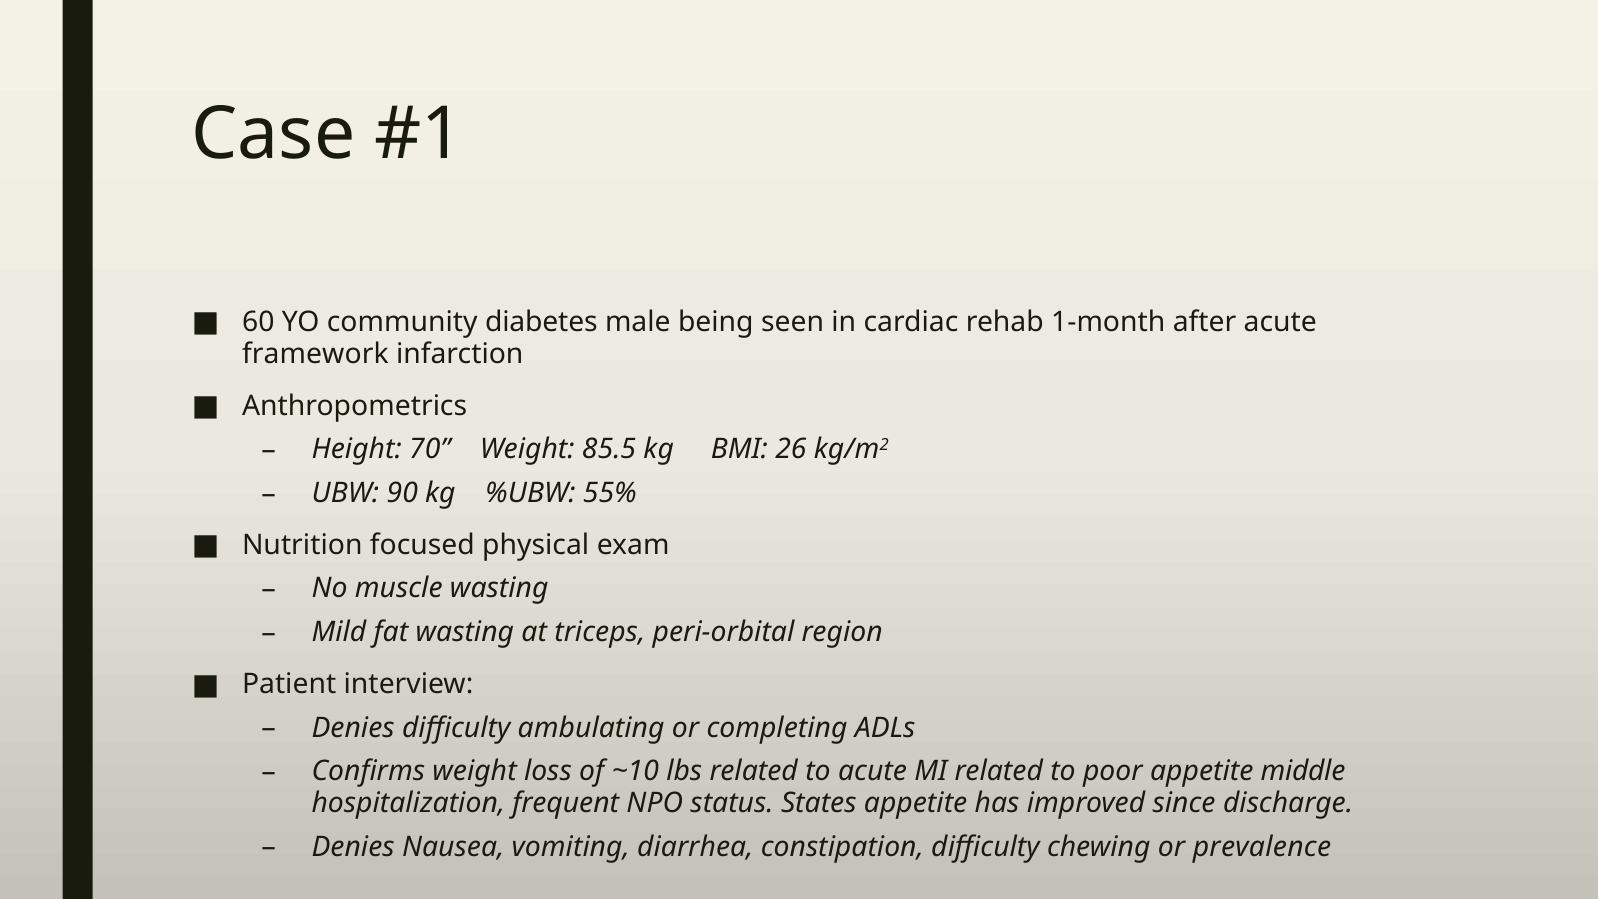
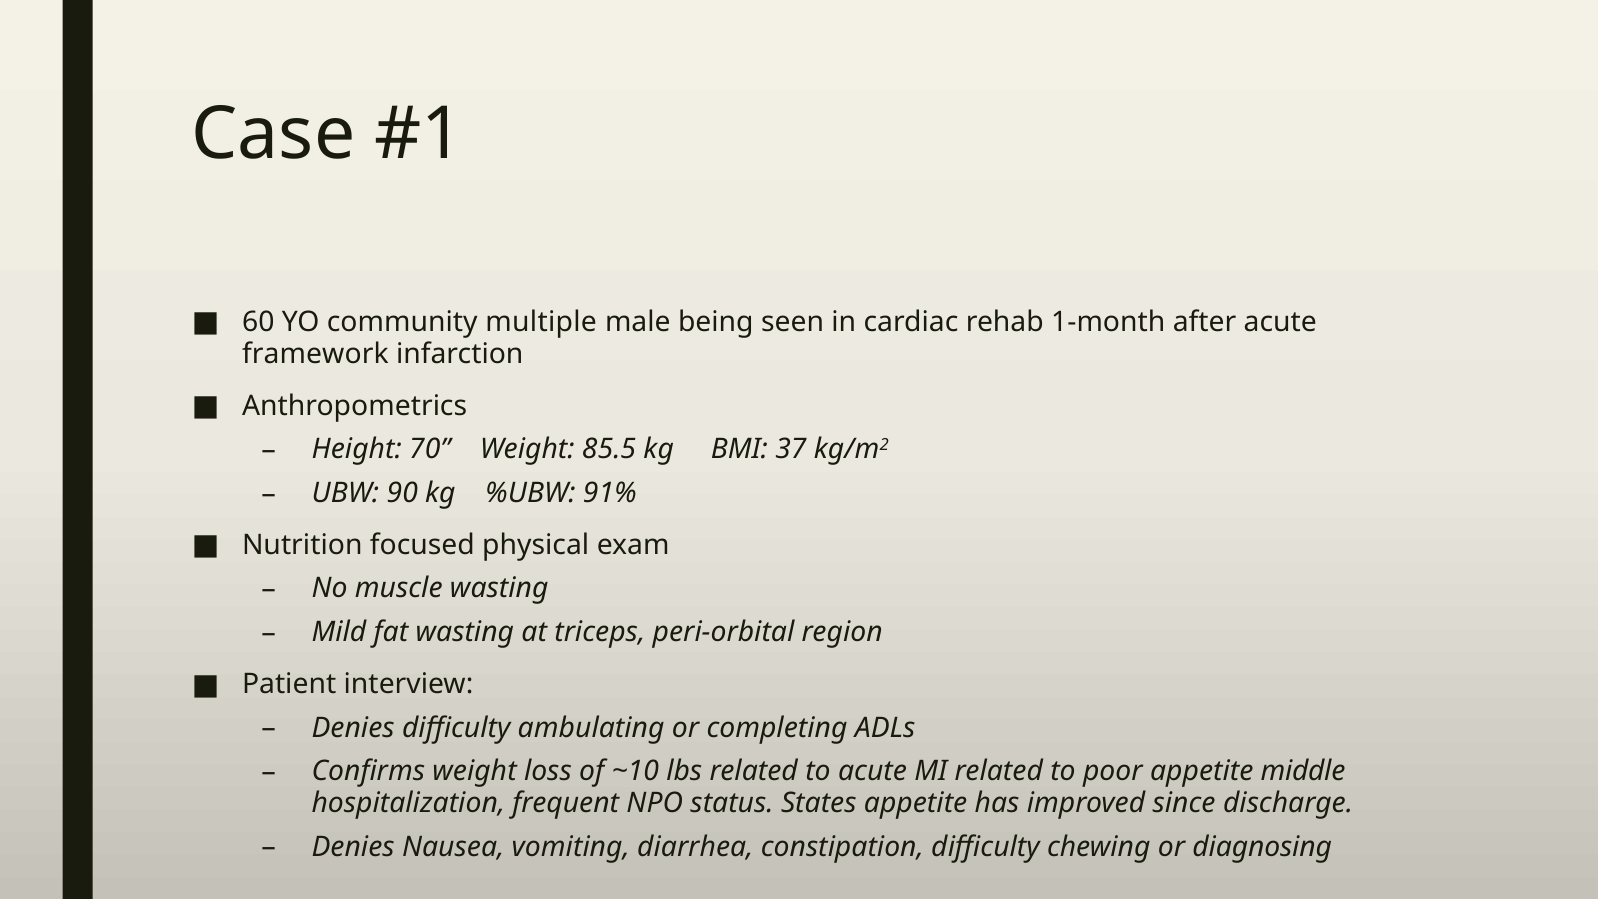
diabetes: diabetes -> multiple (541, 322)
26: 26 -> 37 (791, 449)
55%: 55% -> 91% (610, 493)
prevalence: prevalence -> diagnosing (1262, 847)
